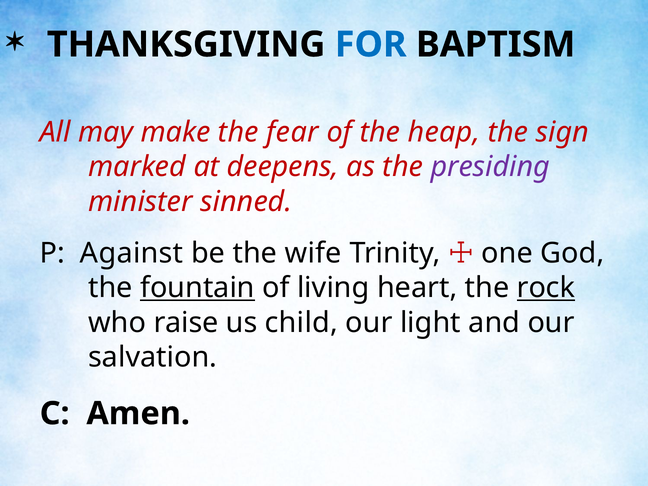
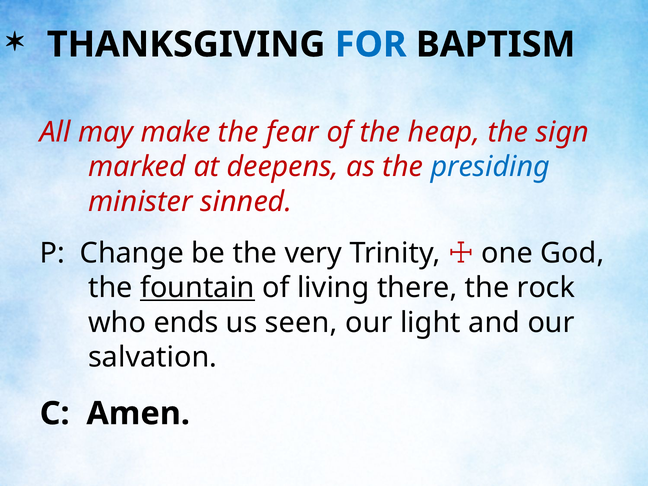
presiding colour: purple -> blue (490, 167)
Against: Against -> Change (132, 253)
wife: wife -> very (313, 253)
heart: heart -> there (417, 288)
rock underline: present -> none (546, 288)
raise: raise -> ends (186, 323)
child: child -> seen (301, 323)
